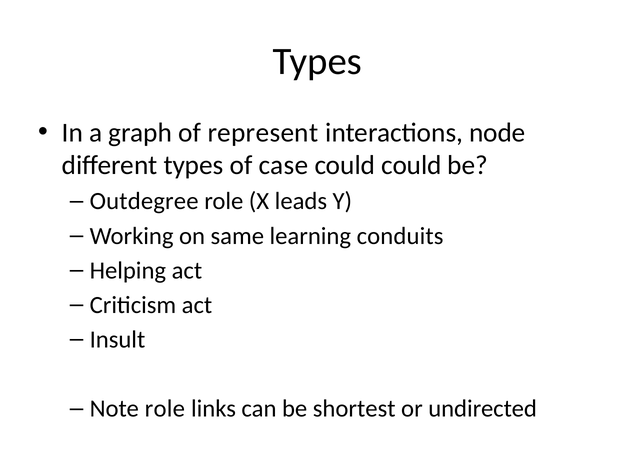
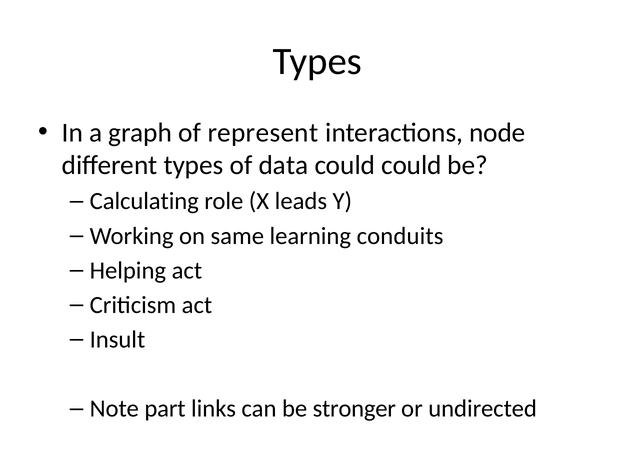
case: case -> data (283, 165)
Outdegree: Outdegree -> Calculating (144, 201)
Note role: role -> part (165, 409)
shortest: shortest -> stronger (354, 409)
